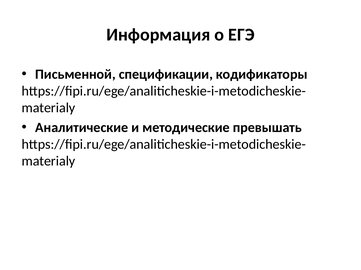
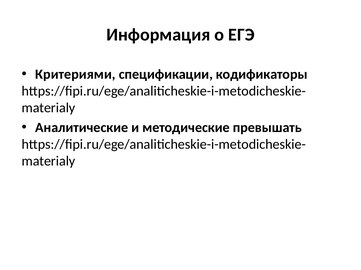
Письменной: Письменной -> Критериями (75, 74)
